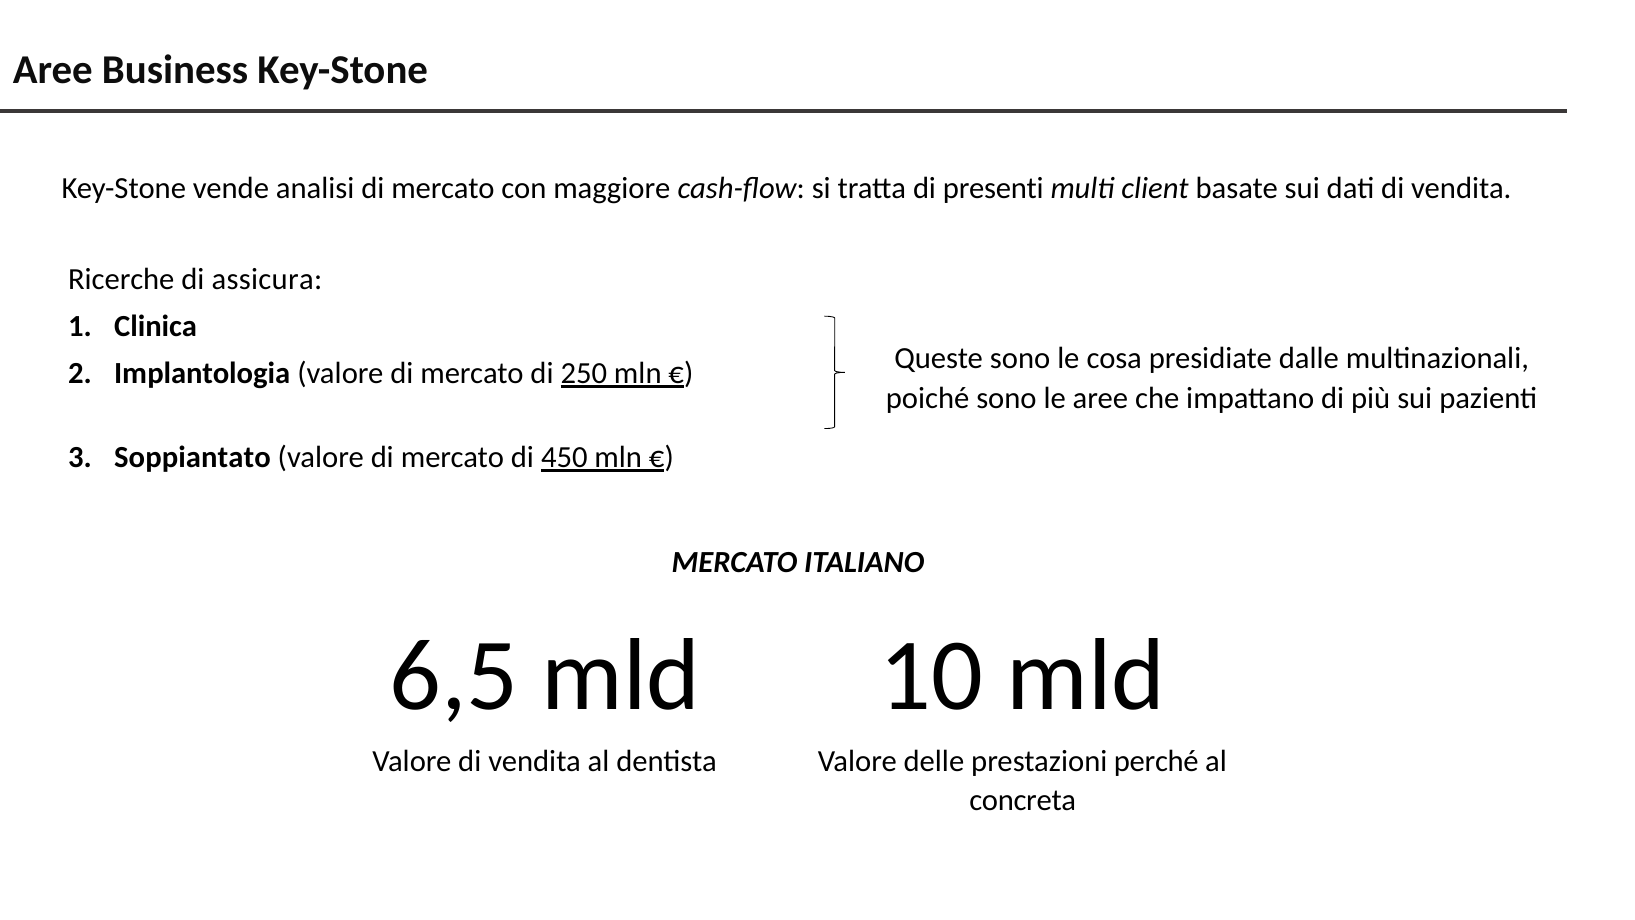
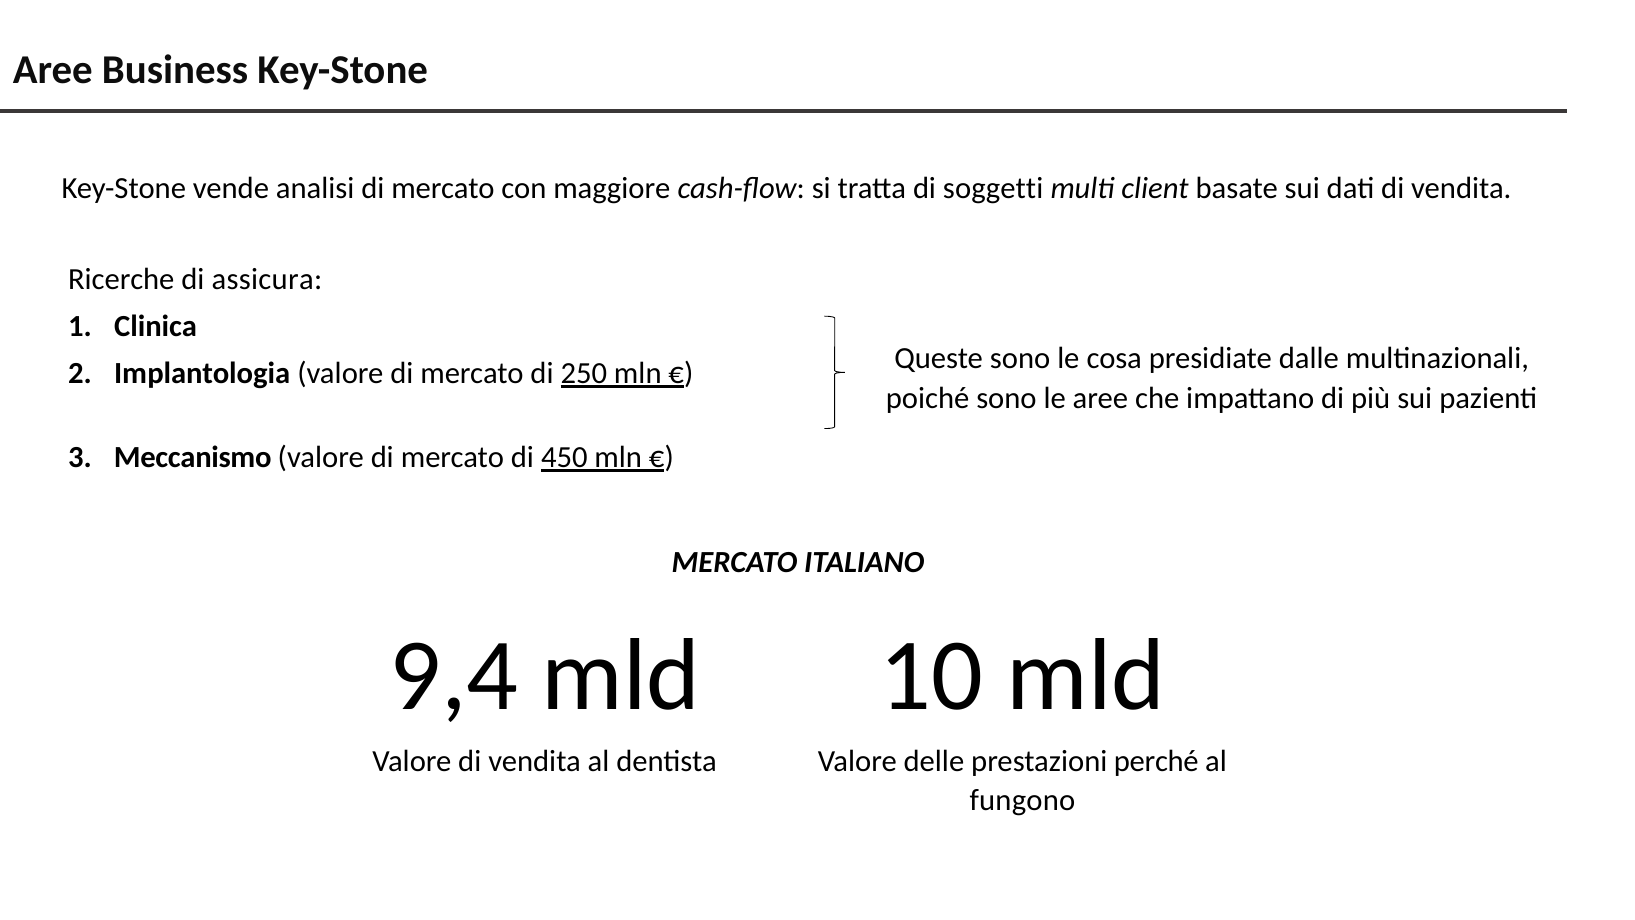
presenti: presenti -> soggetti (993, 188)
Soppiantato: Soppiantato -> Meccanismo (193, 457)
6,5: 6,5 -> 9,4 (454, 676)
concreta: concreta -> fungono (1022, 800)
